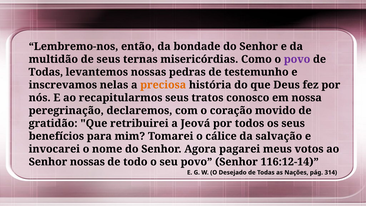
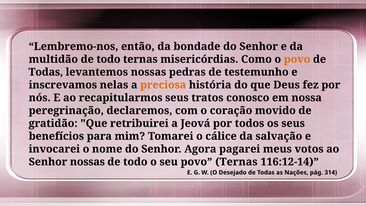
multidão de seus: seus -> todo (108, 59)
povo colour: purple -> orange (297, 59)
povo Senhor: Senhor -> Ternas (236, 162)
